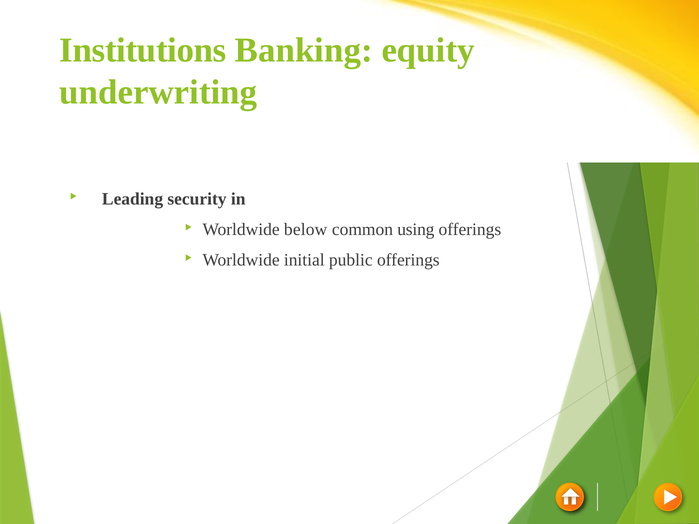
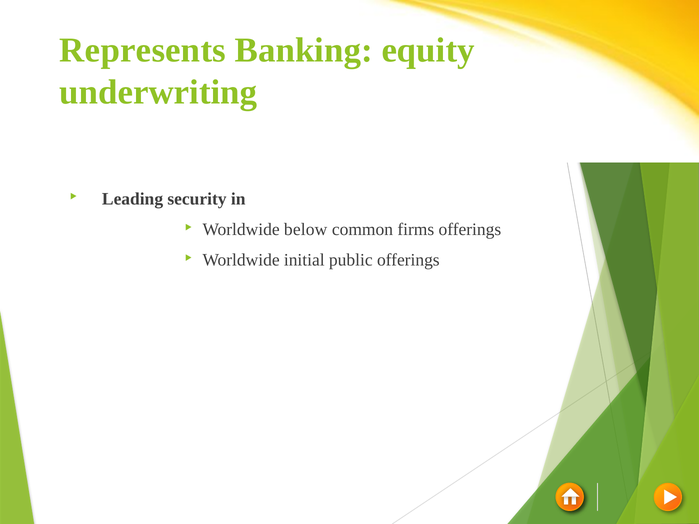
Institutions: Institutions -> Represents (143, 50)
using: using -> firms (416, 230)
